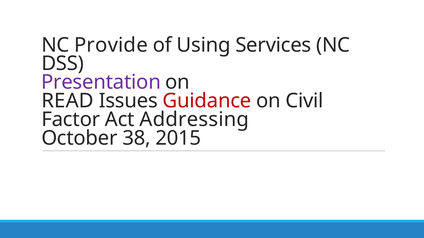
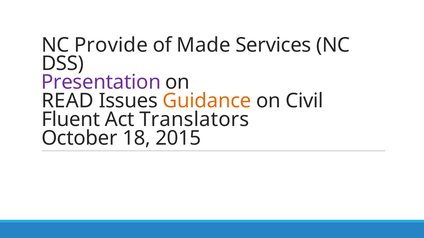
Using: Using -> Made (204, 45)
Guidance colour: red -> orange (207, 101)
Factor: Factor -> Fluent (71, 120)
Addressing: Addressing -> Translators (194, 120)
38: 38 -> 18 (137, 138)
